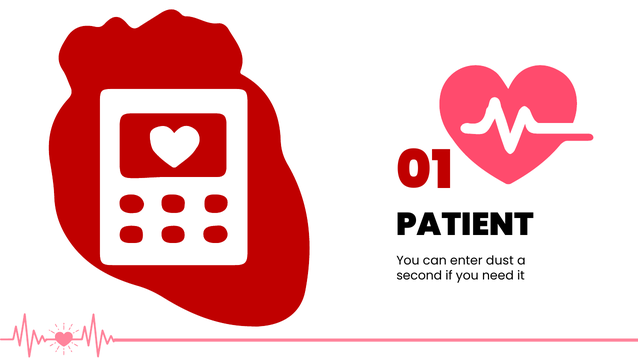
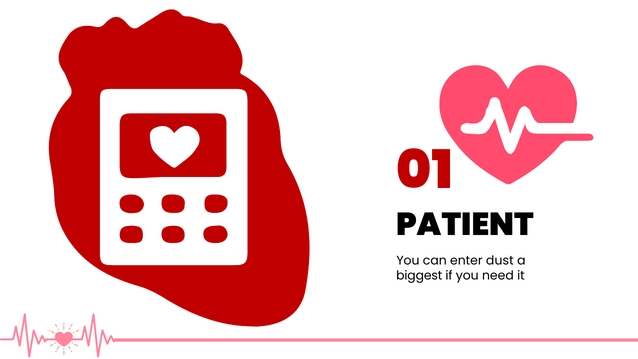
second: second -> biggest (419, 275)
